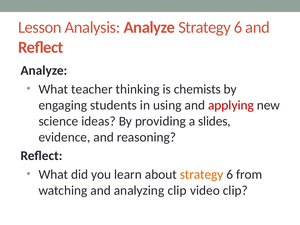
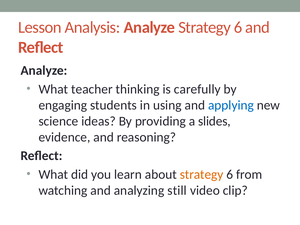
chemists: chemists -> carefully (197, 89)
applying colour: red -> blue (231, 105)
analyzing clip: clip -> still (177, 190)
